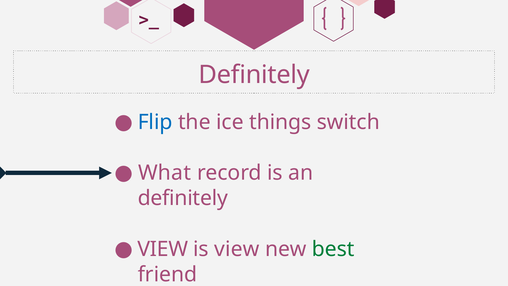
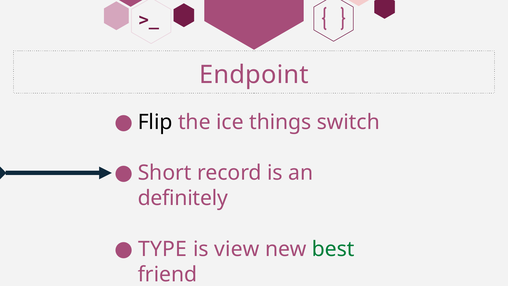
Definitely: Definitely -> Endpoint (254, 75)
Flip colour: blue -> black (155, 122)
What: What -> Short (165, 173)
VIEW: VIEW -> TYPE (163, 249)
